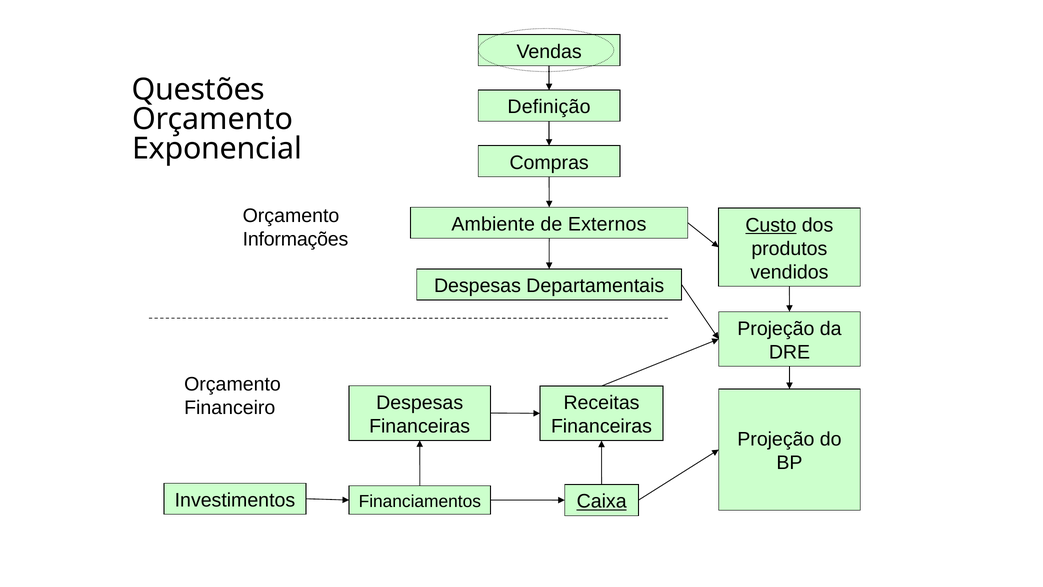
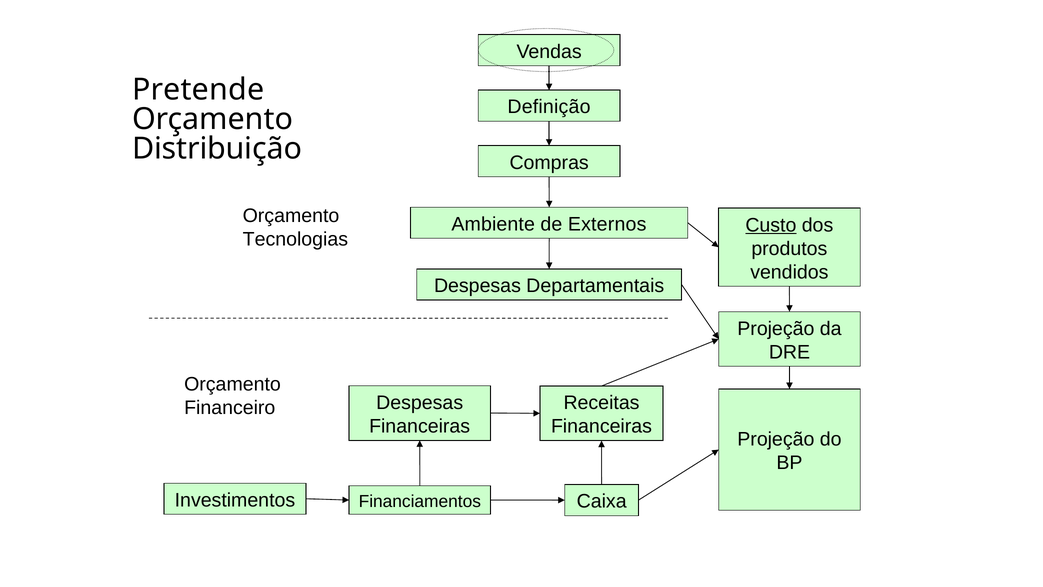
Questões: Questões -> Pretende (198, 90)
Exponencial: Exponencial -> Distribuição (217, 149)
Informações: Informações -> Tecnologias (295, 239)
Caixa underline: present -> none (602, 501)
